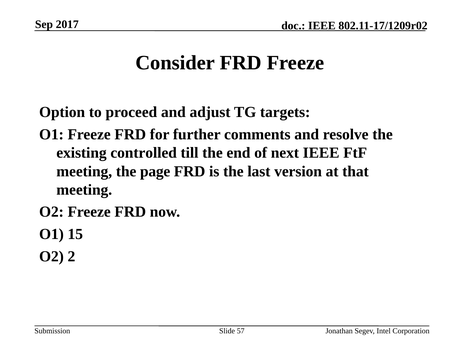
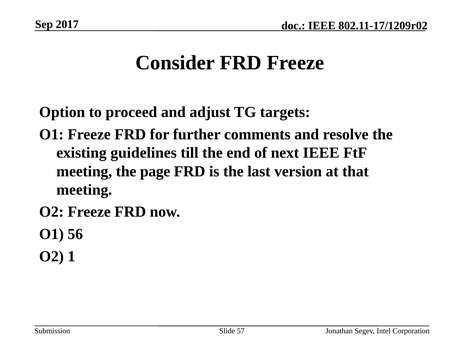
controlled: controlled -> guidelines (144, 153)
15: 15 -> 56 (75, 234)
2: 2 -> 1 (71, 256)
